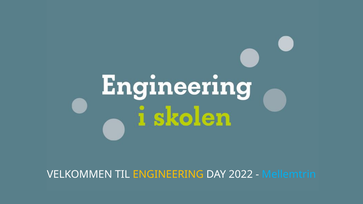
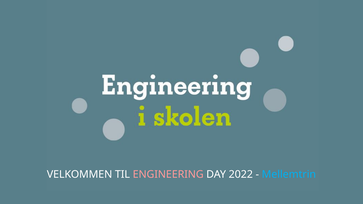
ENGINEERING colour: yellow -> pink (168, 175)
